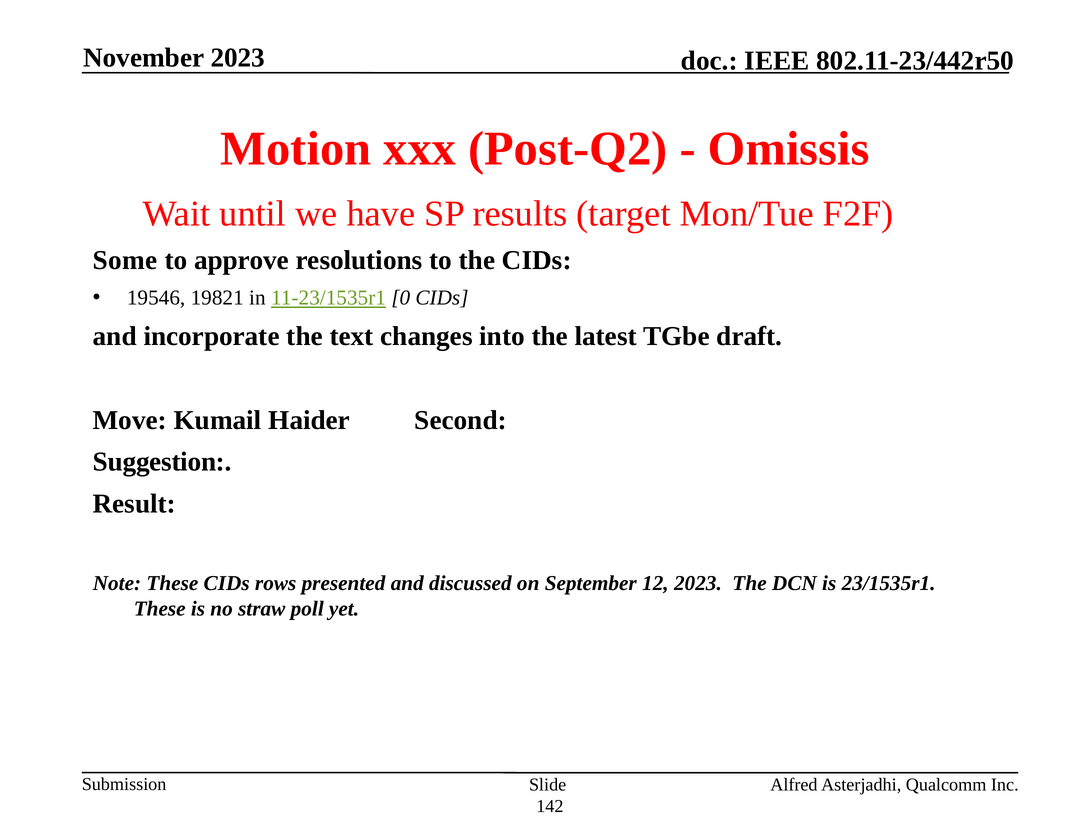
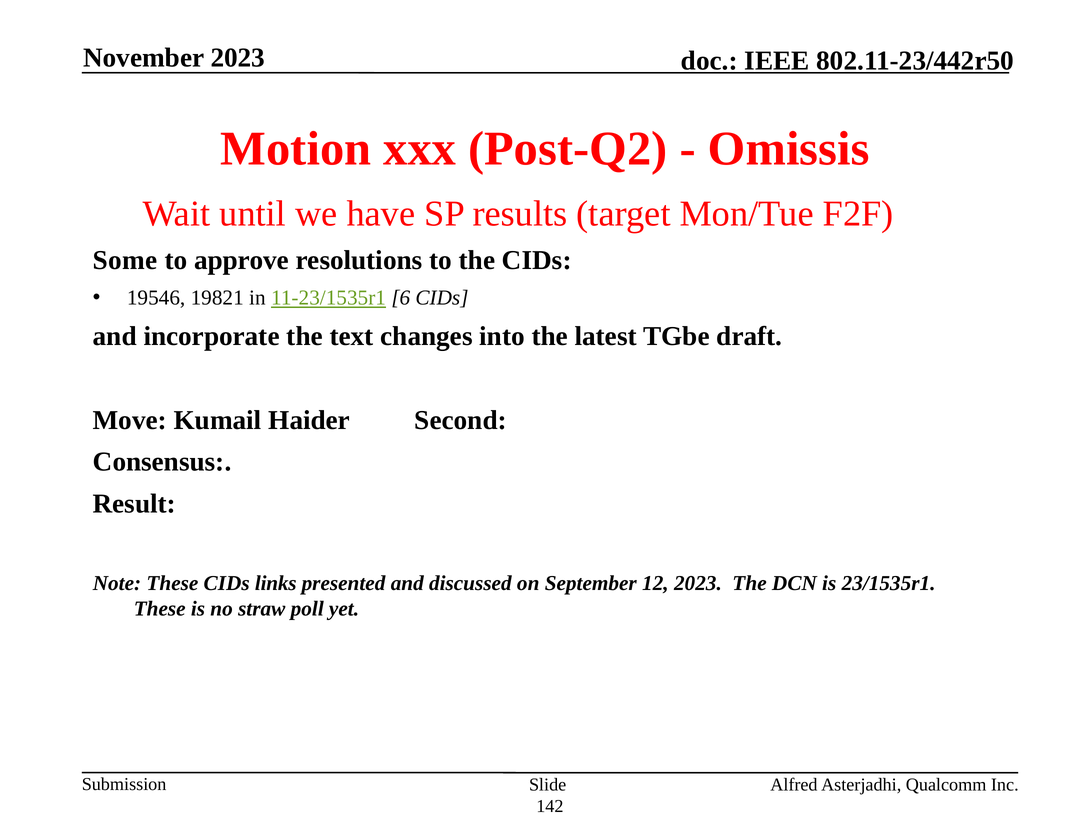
0: 0 -> 6 (401, 298)
Suggestion: Suggestion -> Consensus (162, 462)
rows: rows -> links (276, 584)
